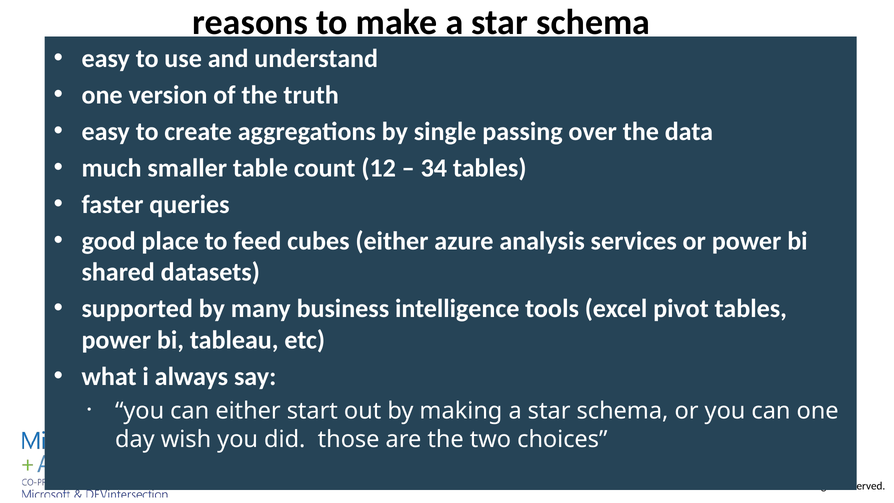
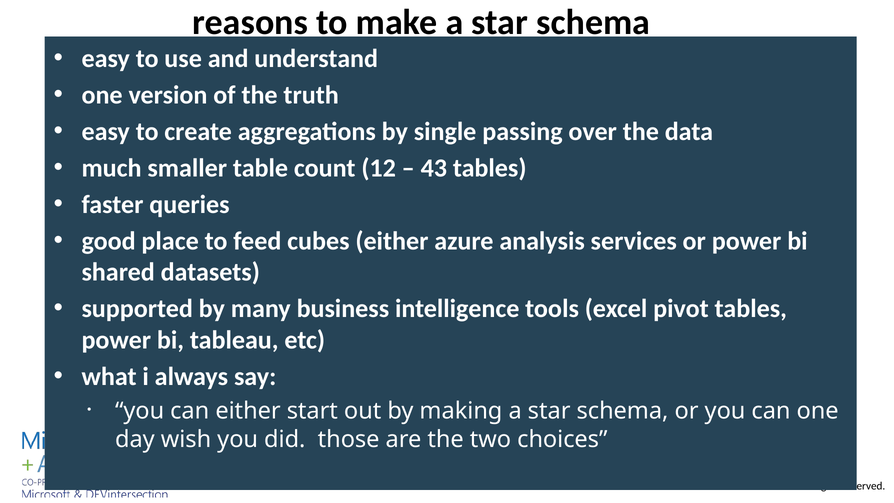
34: 34 -> 43 (434, 168)
